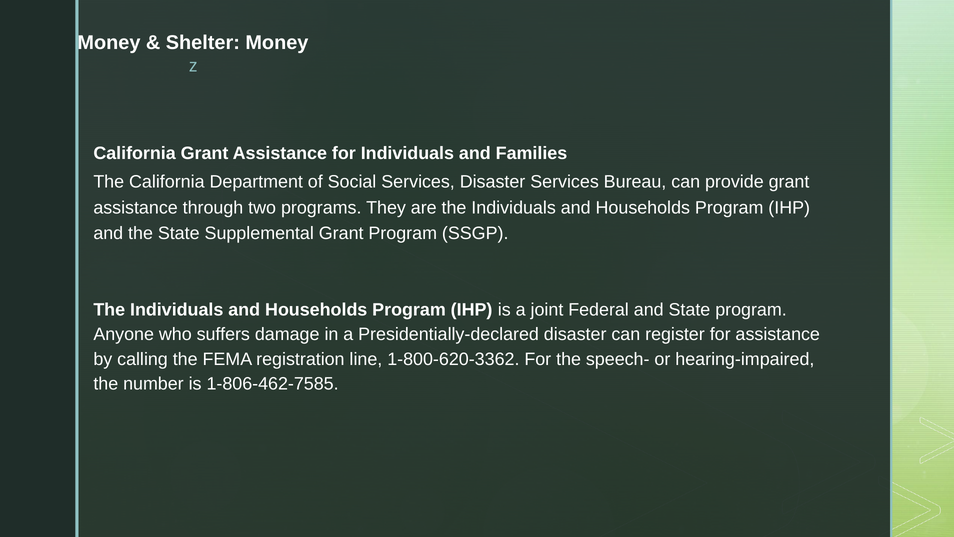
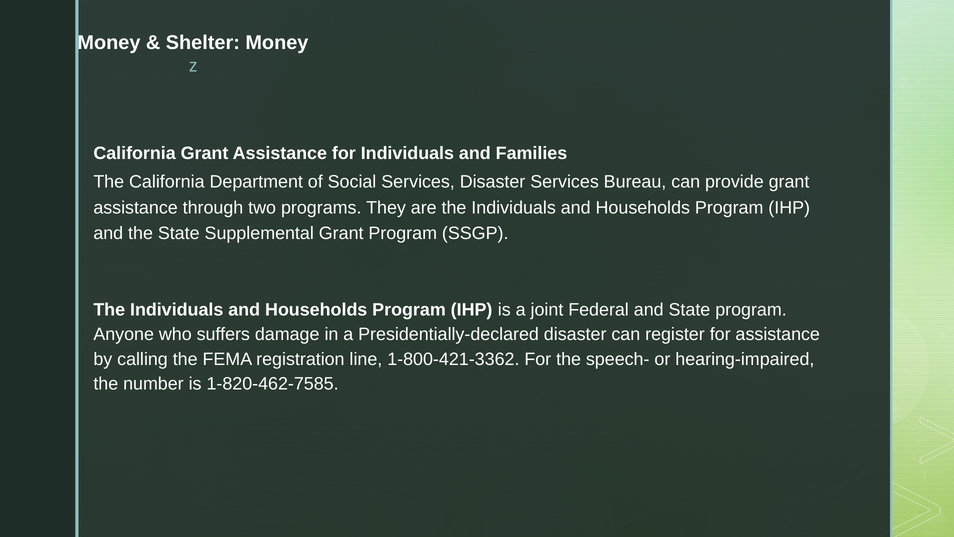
1-800-620-3362: 1-800-620-3362 -> 1-800-421-3362 (453, 359)
1-806-462-7585: 1-806-462-7585 -> 1-820-462-7585 (273, 384)
